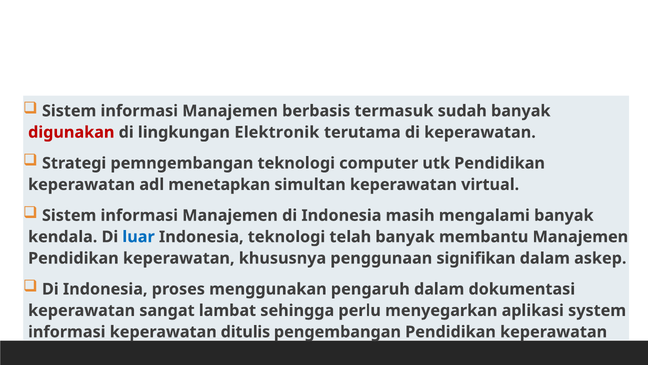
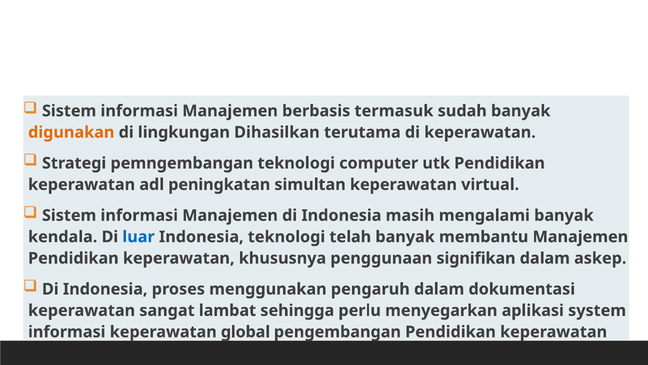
digunakan colour: red -> orange (71, 132)
Elektronik: Elektronik -> Dihasilkan (277, 132)
menetapkan: menetapkan -> peningkatan (219, 184)
ditulis: ditulis -> global (245, 332)
